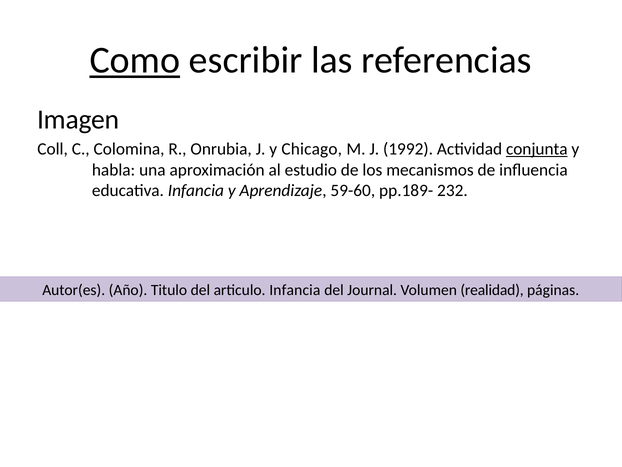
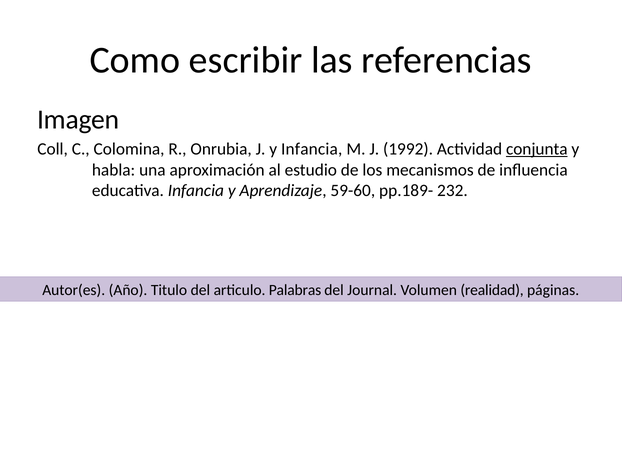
Como underline: present -> none (135, 60)
y Chicago: Chicago -> Infancia (312, 149)
articulo Infancia: Infancia -> Palabras (295, 290)
